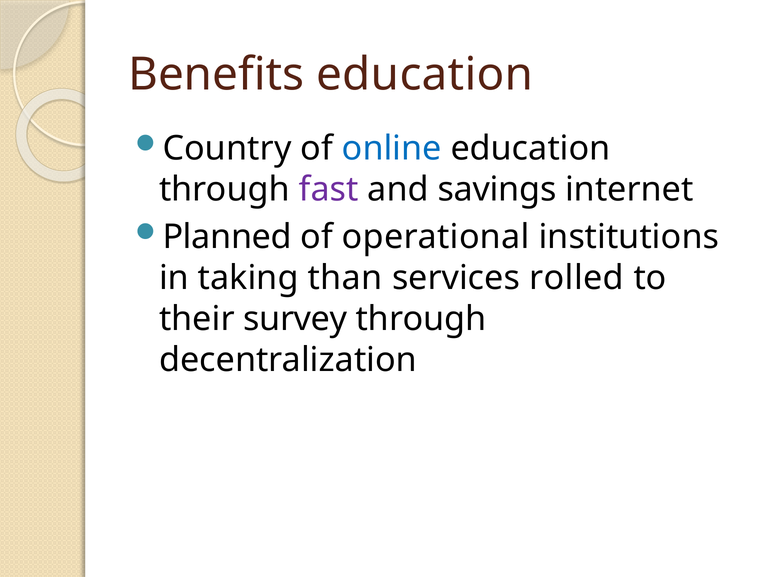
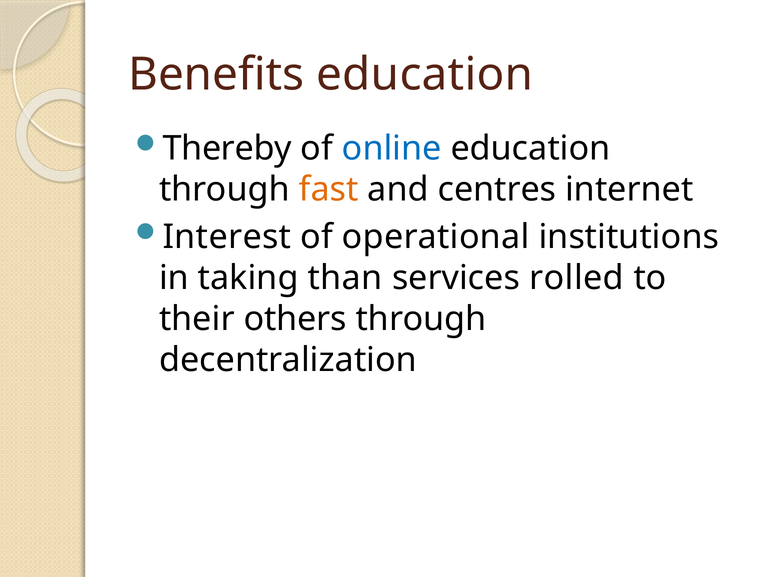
Country: Country -> Thereby (227, 148)
fast colour: purple -> orange (329, 189)
savings: savings -> centres (497, 189)
Planned: Planned -> Interest (227, 237)
survey: survey -> others (295, 319)
